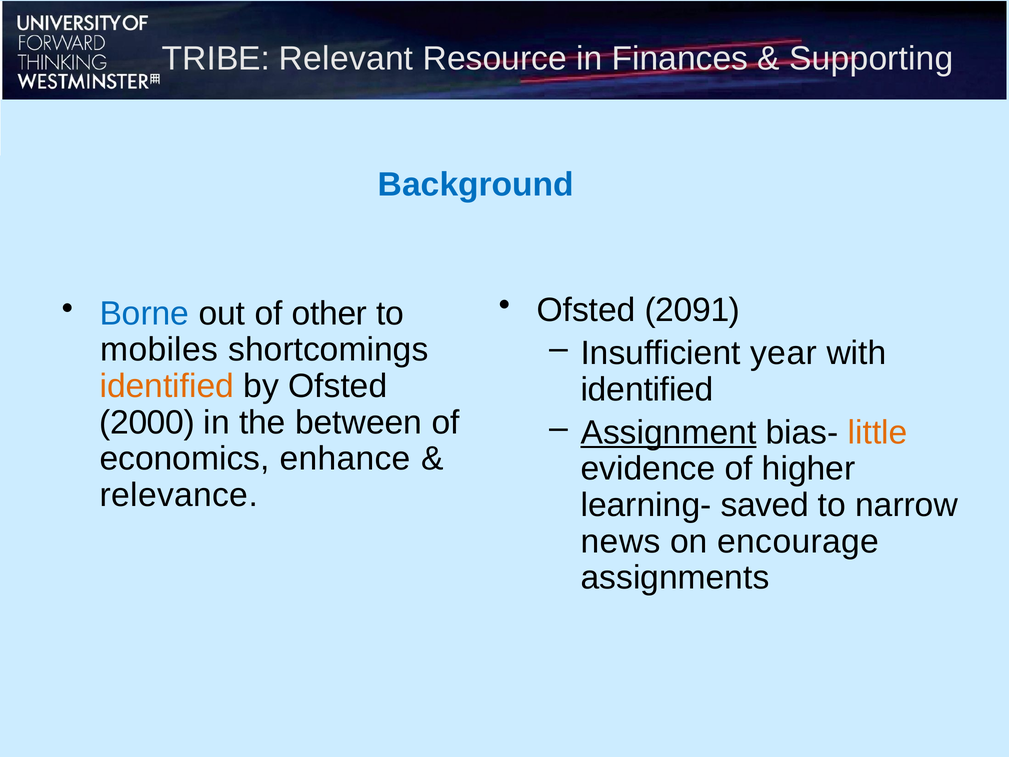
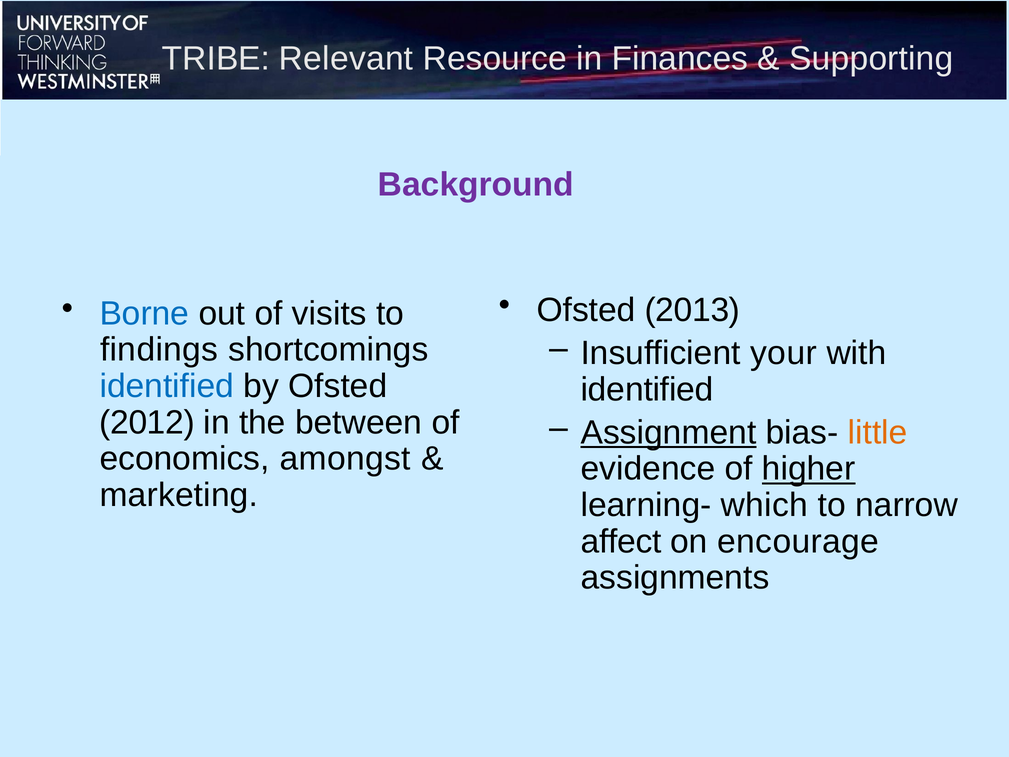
Background colour: blue -> purple (476, 184)
2091: 2091 -> 2013 (692, 310)
other: other -> visits (329, 313)
mobiles: mobiles -> findings (159, 350)
year: year -> your (784, 353)
identified colour: orange -> blue (167, 386)
2000: 2000 -> 2012 (147, 422)
enhance: enhance -> amongst (345, 459)
higher underline: none -> present (809, 469)
relevance: relevance -> marketing (179, 495)
saved: saved -> which (764, 505)
news: news -> affect (621, 541)
